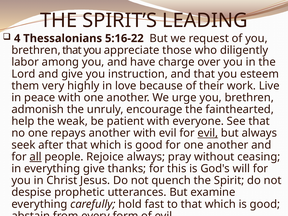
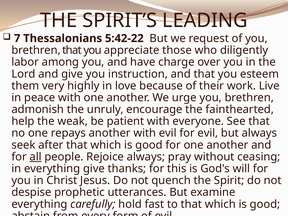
4: 4 -> 7 (17, 38)
5:16-22: 5:16-22 -> 5:42-22 (124, 38)
evil underline: present -> none (208, 133)
